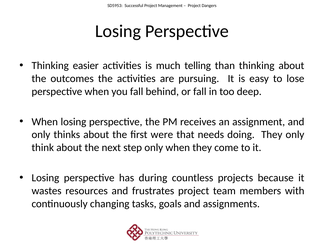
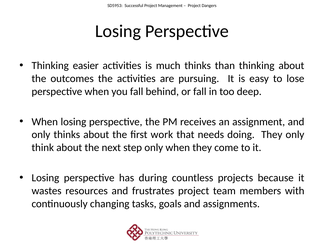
much telling: telling -> thinks (198, 66)
were: were -> work (162, 135)
